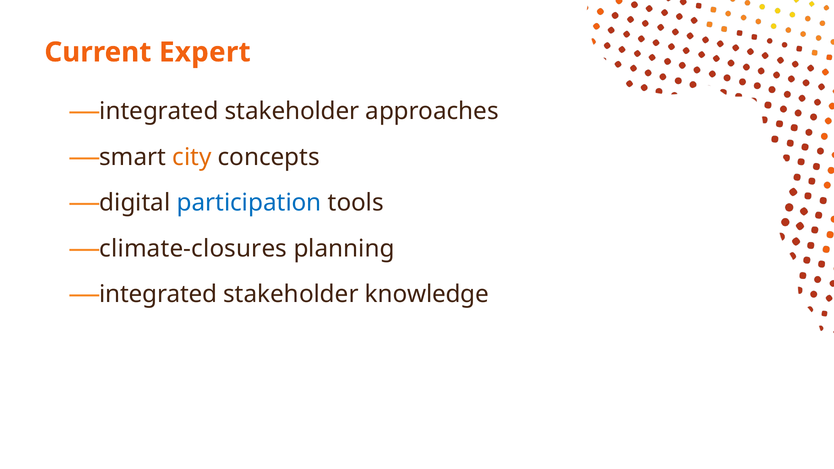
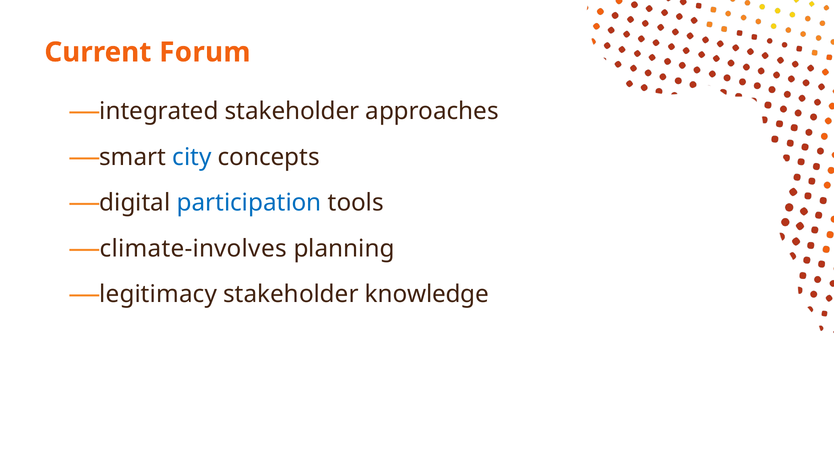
Expert: Expert -> Forum (205, 52)
city colour: orange -> blue (192, 157)
climate-closures: climate-closures -> climate-involves (193, 249)
integrated: integrated -> legitimacy (158, 294)
